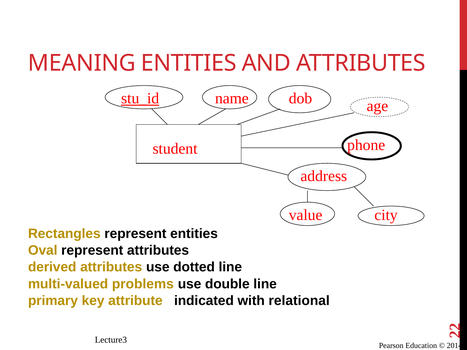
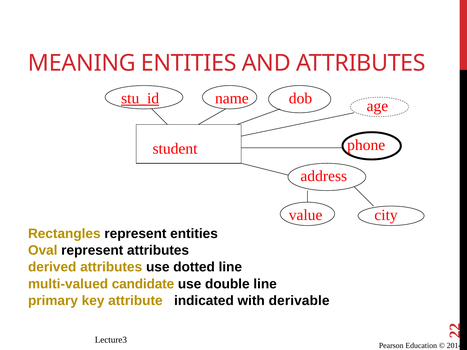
problems: problems -> candidate (143, 284)
relational: relational -> derivable (299, 301)
